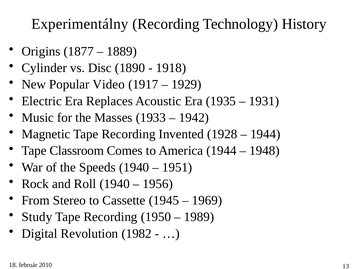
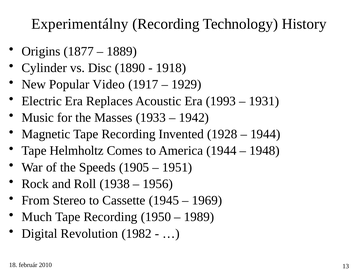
1935: 1935 -> 1993 (221, 101)
Classroom: Classroom -> Helmholtz (77, 150)
Speeds 1940: 1940 -> 1905 (134, 167)
Roll 1940: 1940 -> 1938 (115, 183)
Study: Study -> Much (37, 217)
